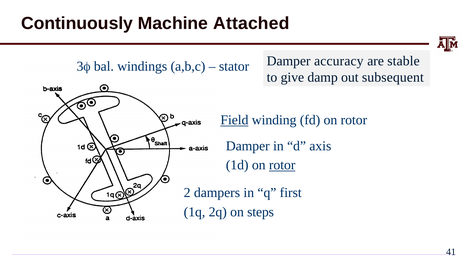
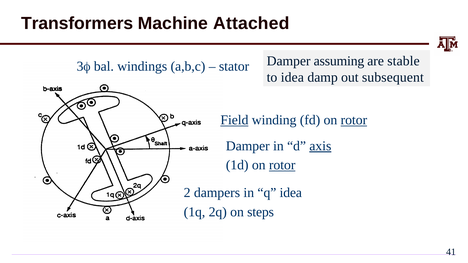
Continuously: Continuously -> Transformers (77, 23)
accuracy: accuracy -> assuming (339, 61)
to give: give -> idea (292, 77)
rotor underline: none -> present (354, 120)
axis underline: none -> present (320, 146)
q first: first -> idea (291, 193)
